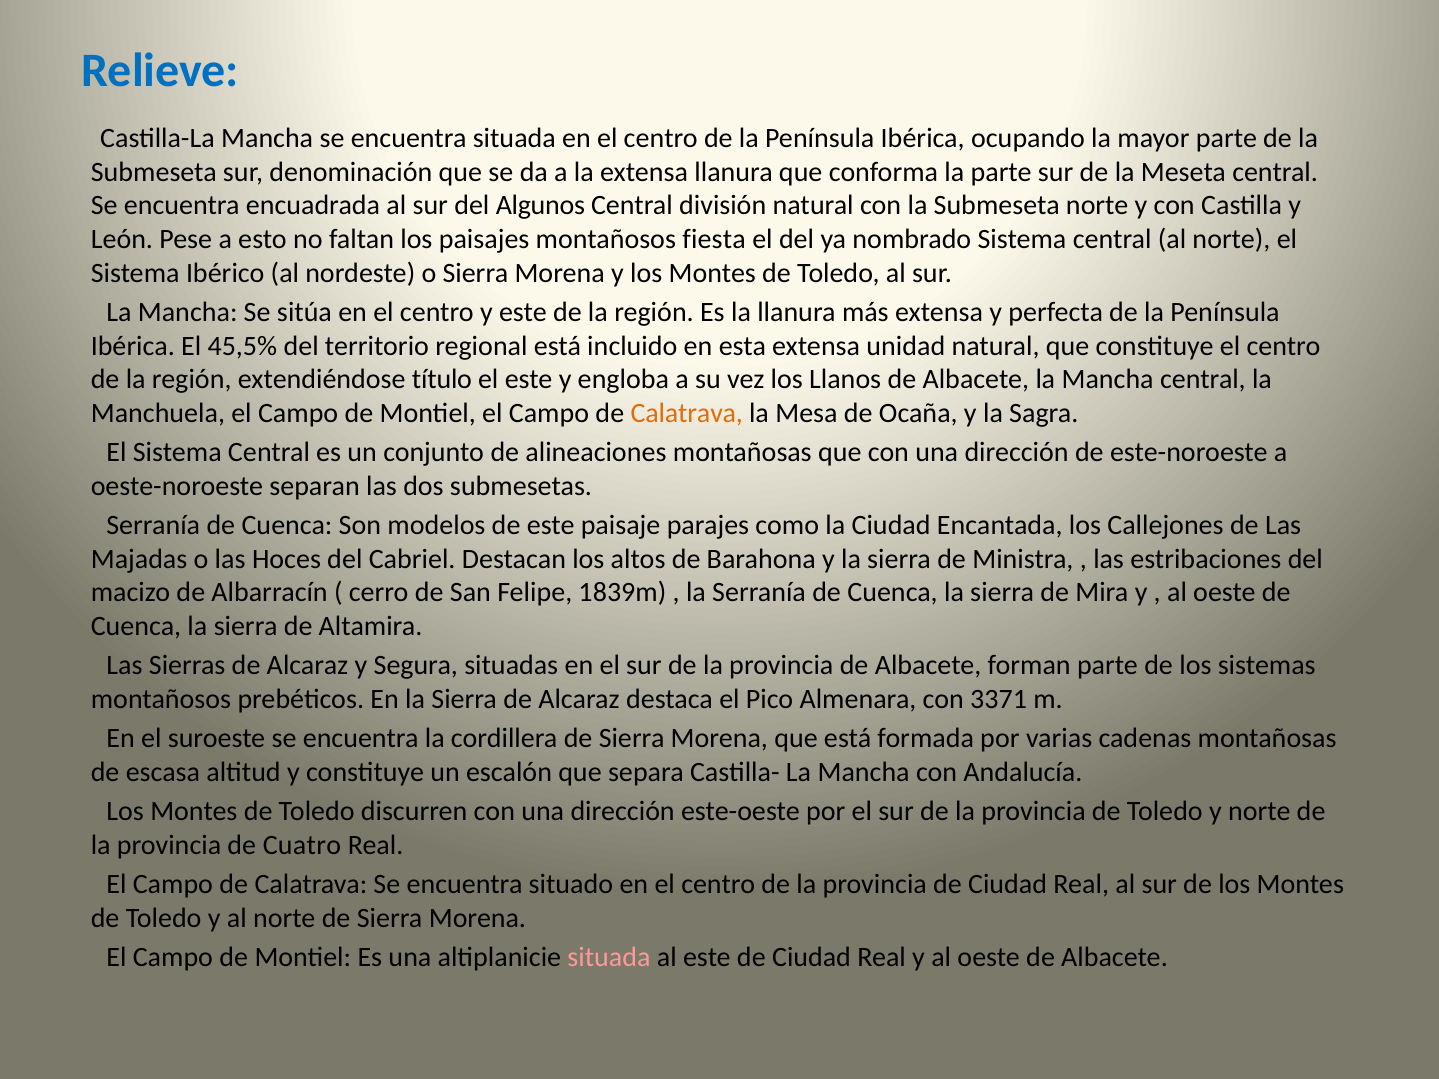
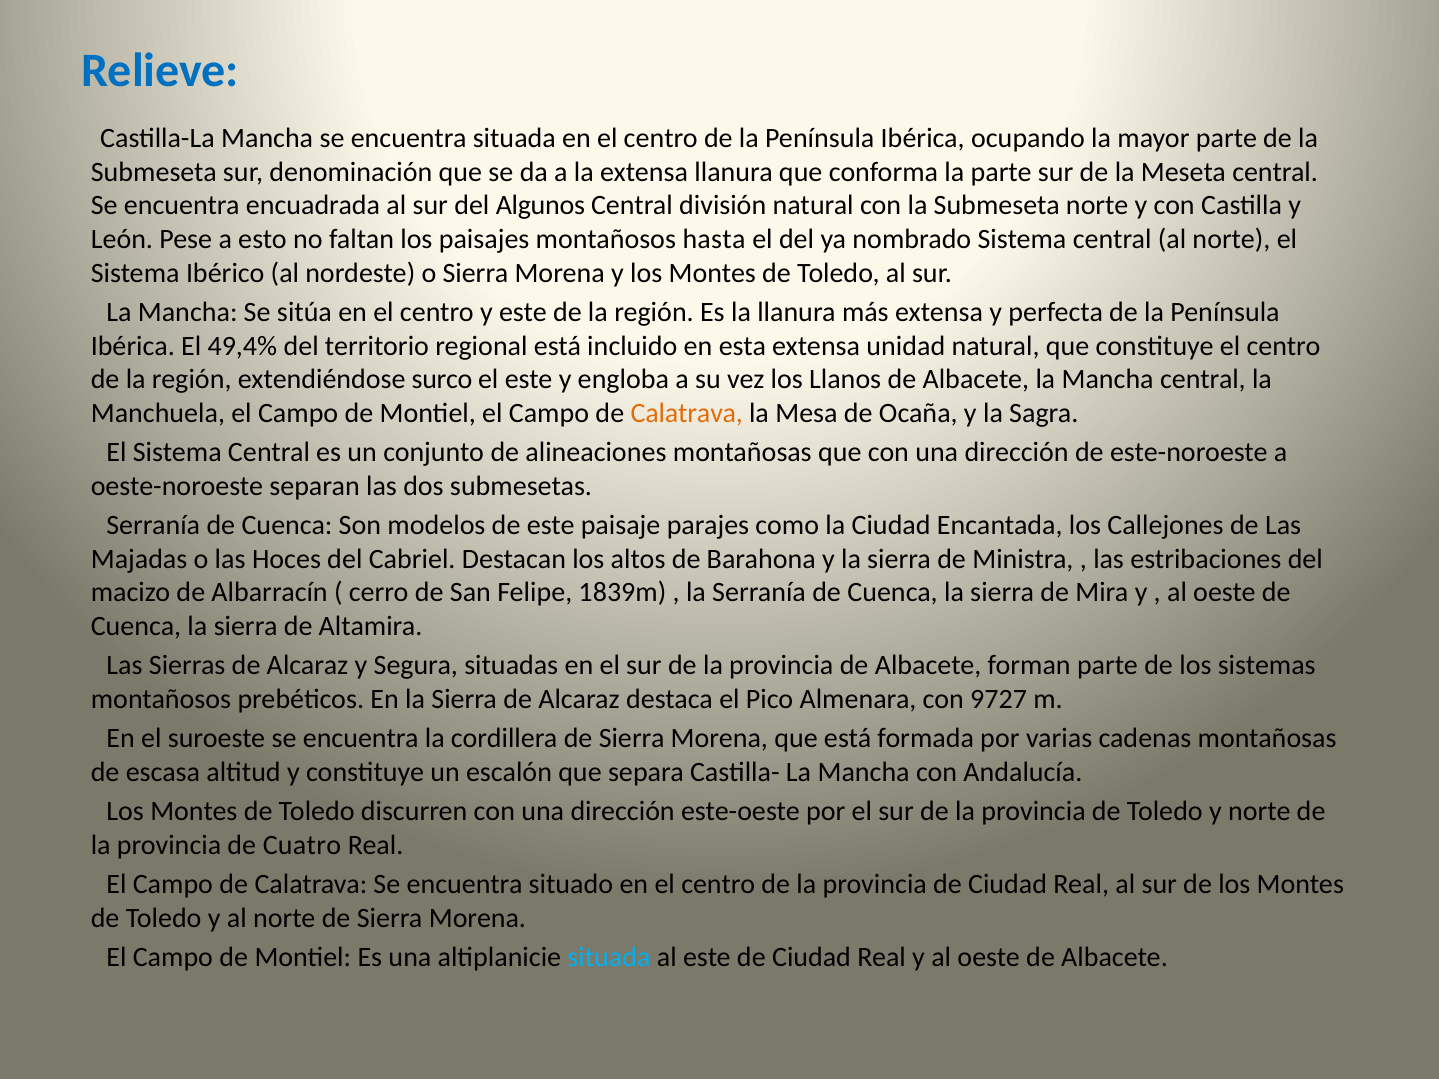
fiesta: fiesta -> hasta (714, 239)
45,5%: 45,5% -> 49,4% (242, 346)
título: título -> surco (442, 380)
3371: 3371 -> 9727 (999, 699)
situada colour: pink -> light blue (609, 957)
